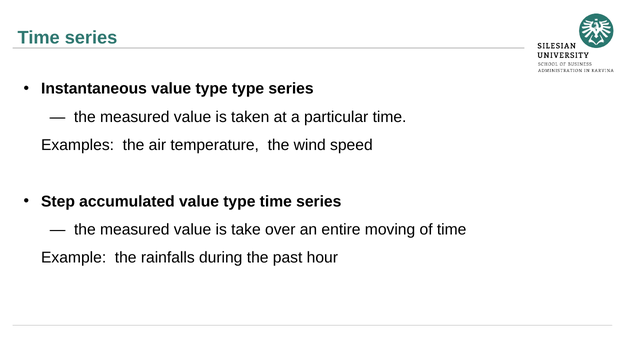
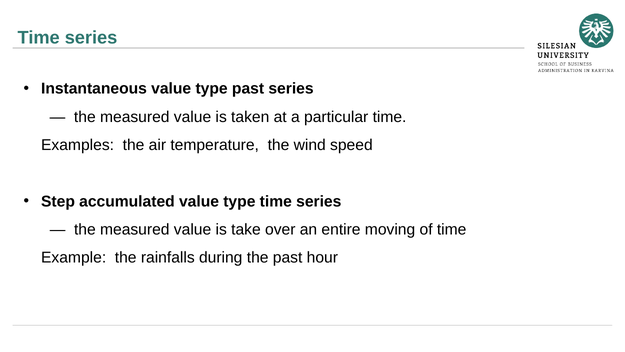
type type: type -> past (248, 89)
